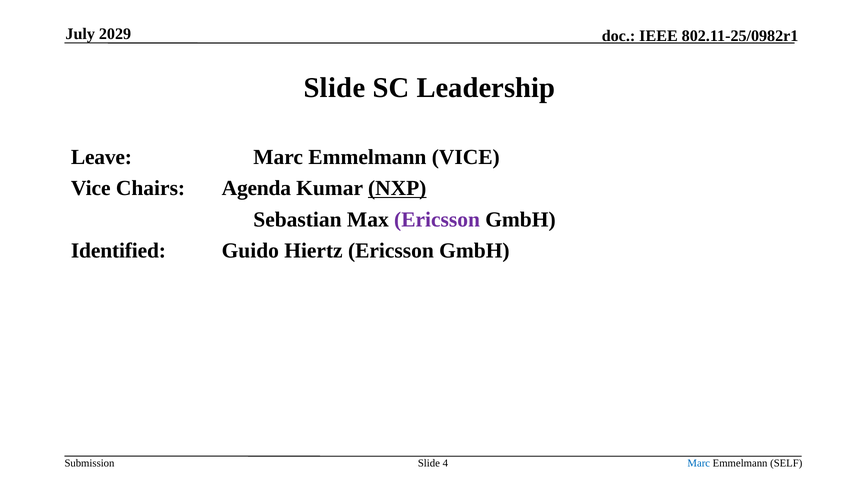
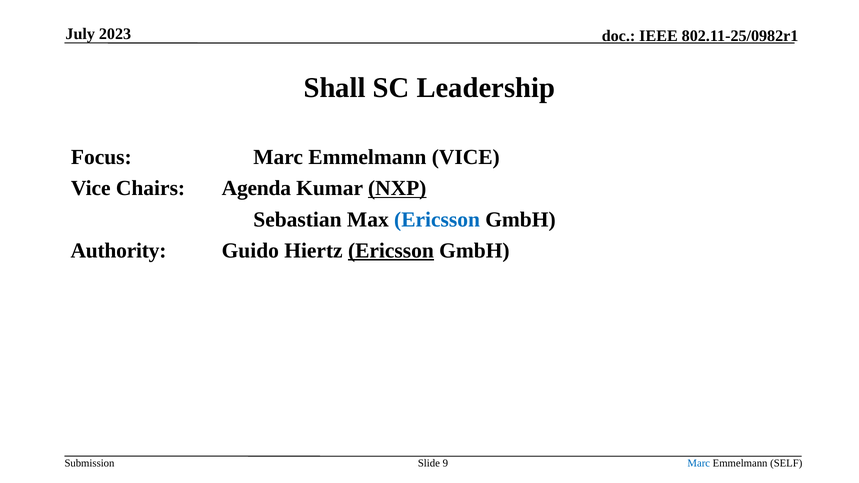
2029: 2029 -> 2023 (115, 34)
Slide: Slide -> Shall (335, 88)
Leave: Leave -> Focus (101, 157)
Ericsson colour: purple -> blue (437, 220)
Identified: Identified -> Authority (118, 251)
Ericsson underline: none -> present (391, 251)
4: 4 -> 9 (445, 463)
